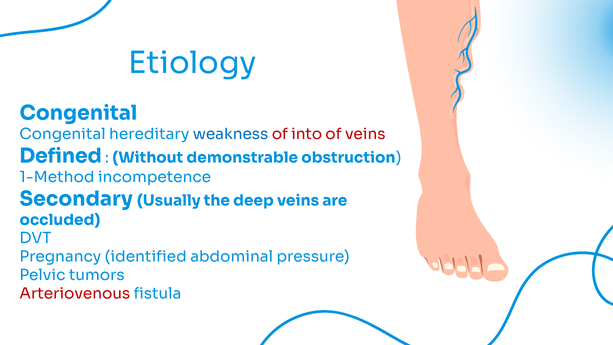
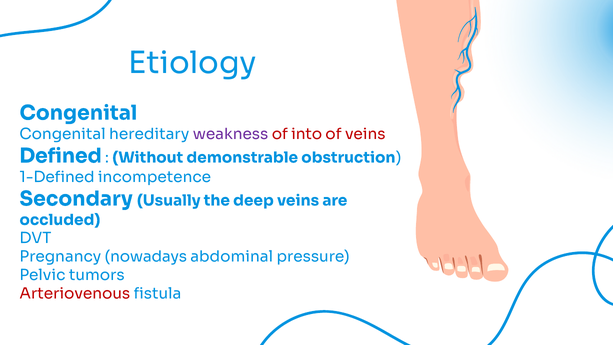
weakness colour: blue -> purple (231, 134)
1-Method: 1-Method -> 1-Defined (57, 177)
identified: identified -> nowadays (146, 257)
